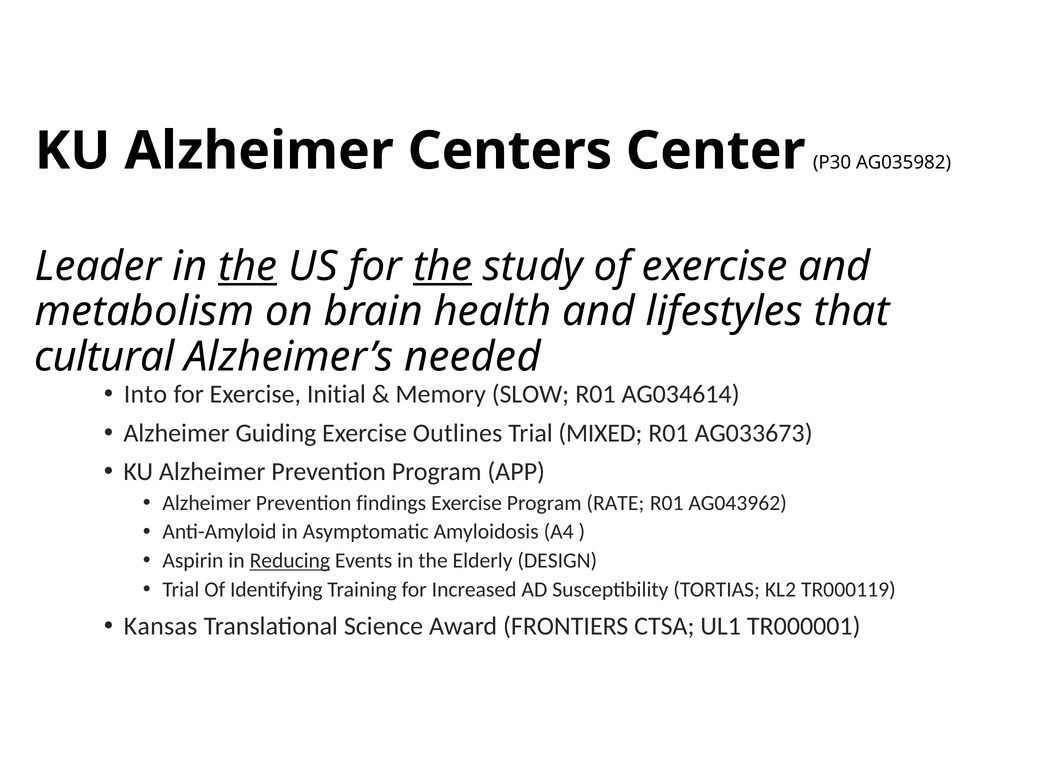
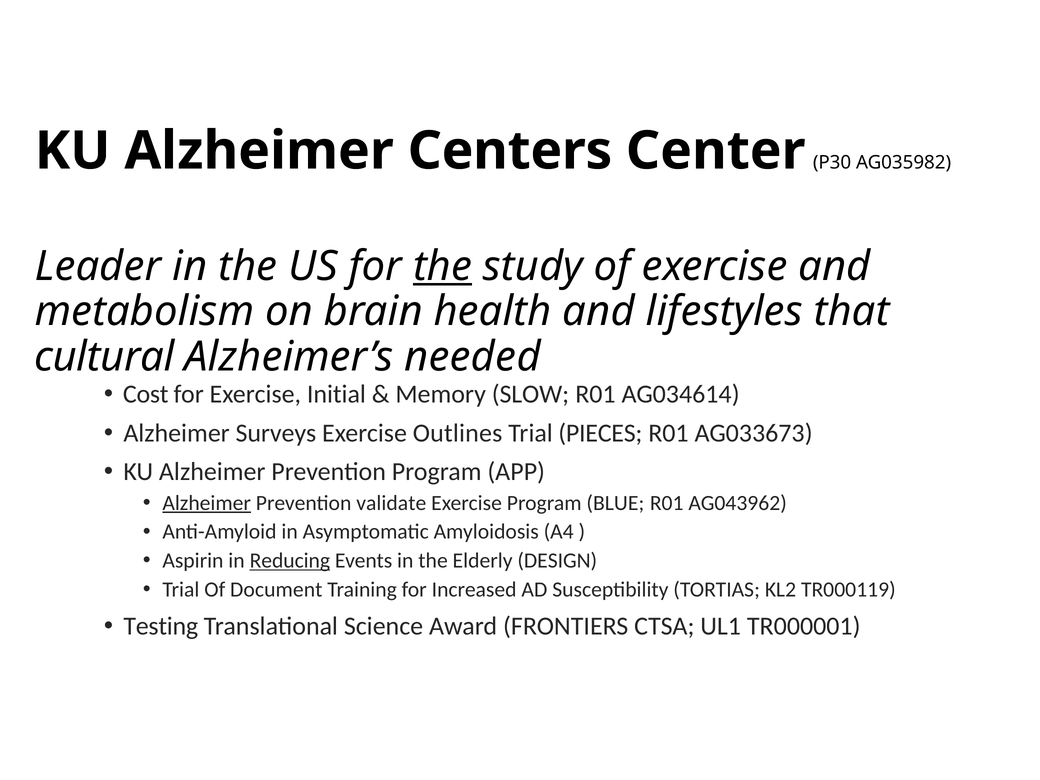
the underline: present -> none (248, 266)
Into: Into -> Cost (146, 394)
Guiding: Guiding -> Surveys (276, 433)
MIXED: MIXED -> PIECES (600, 433)
Alzheimer underline: none -> present (207, 503)
findings: findings -> validate (391, 503)
RATE: RATE -> BLUE (615, 503)
Identifying: Identifying -> Document (276, 590)
Kansas: Kansas -> Testing (161, 626)
